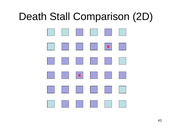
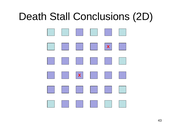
Comparison: Comparison -> Conclusions (101, 17)
